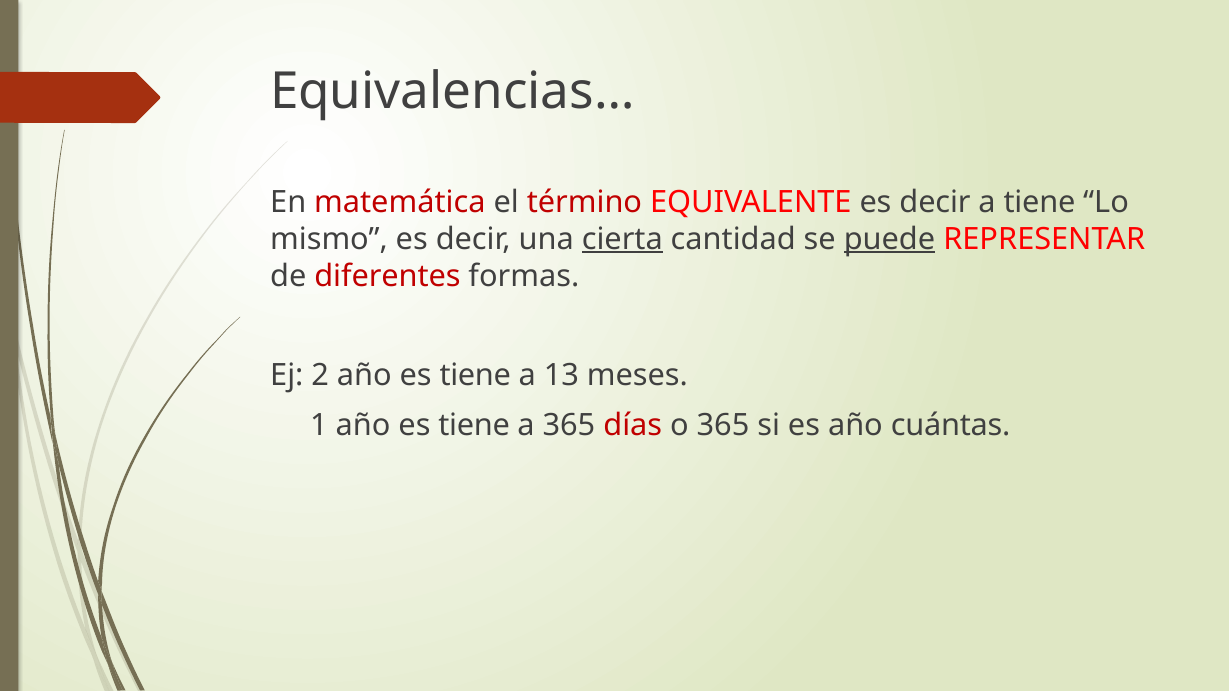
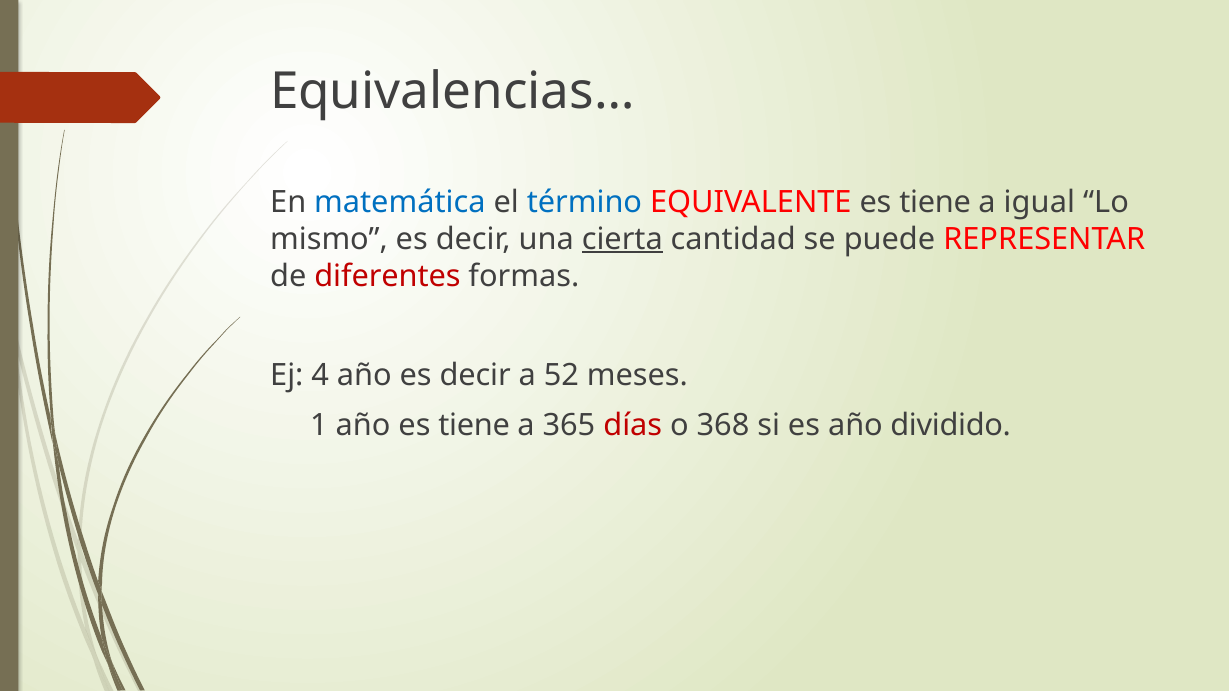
matemática colour: red -> blue (400, 202)
término colour: red -> blue (584, 202)
EQUIVALENTE es decir: decir -> tiene (935, 202)
a tiene: tiene -> igual (1039, 202)
puede underline: present -> none (889, 239)
2: 2 -> 4 (320, 375)
tiene: tiene -> decir (475, 375)
13: 13 -> 52 (561, 375)
o 365: 365 -> 368 (723, 425)
cuántas: cuántas -> dividido (951, 425)
